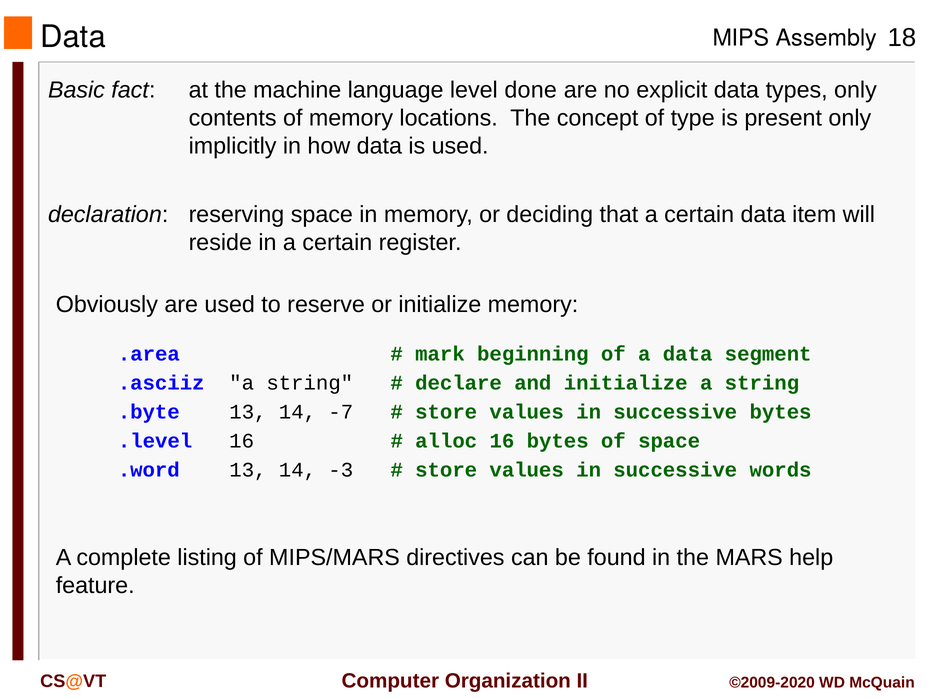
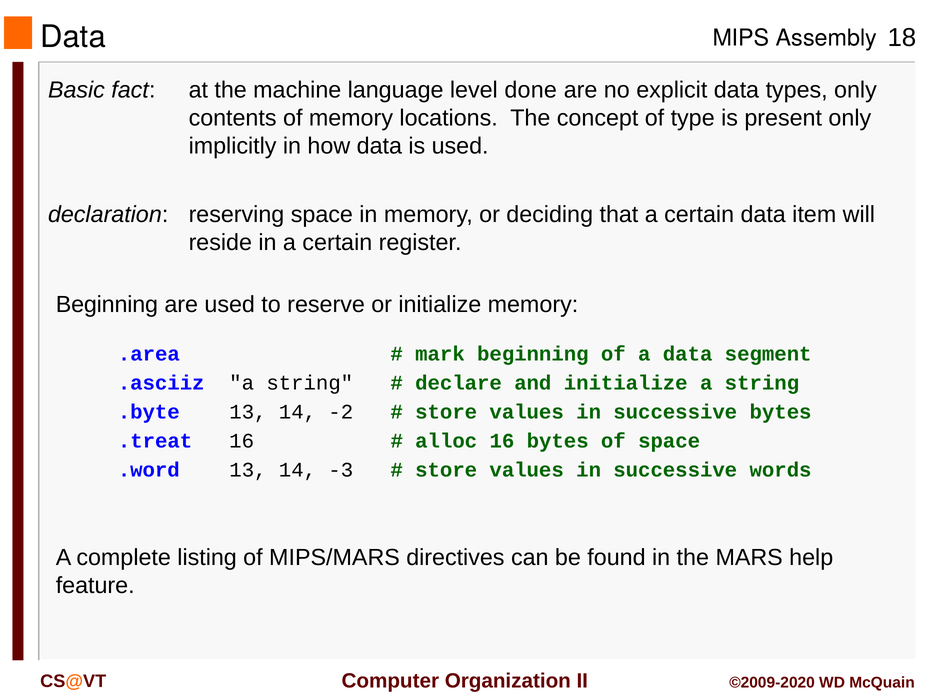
Obviously: Obviously -> Beginning (107, 305)
-7: -7 -> -2 (341, 412)
.level: .level -> .treat (155, 441)
